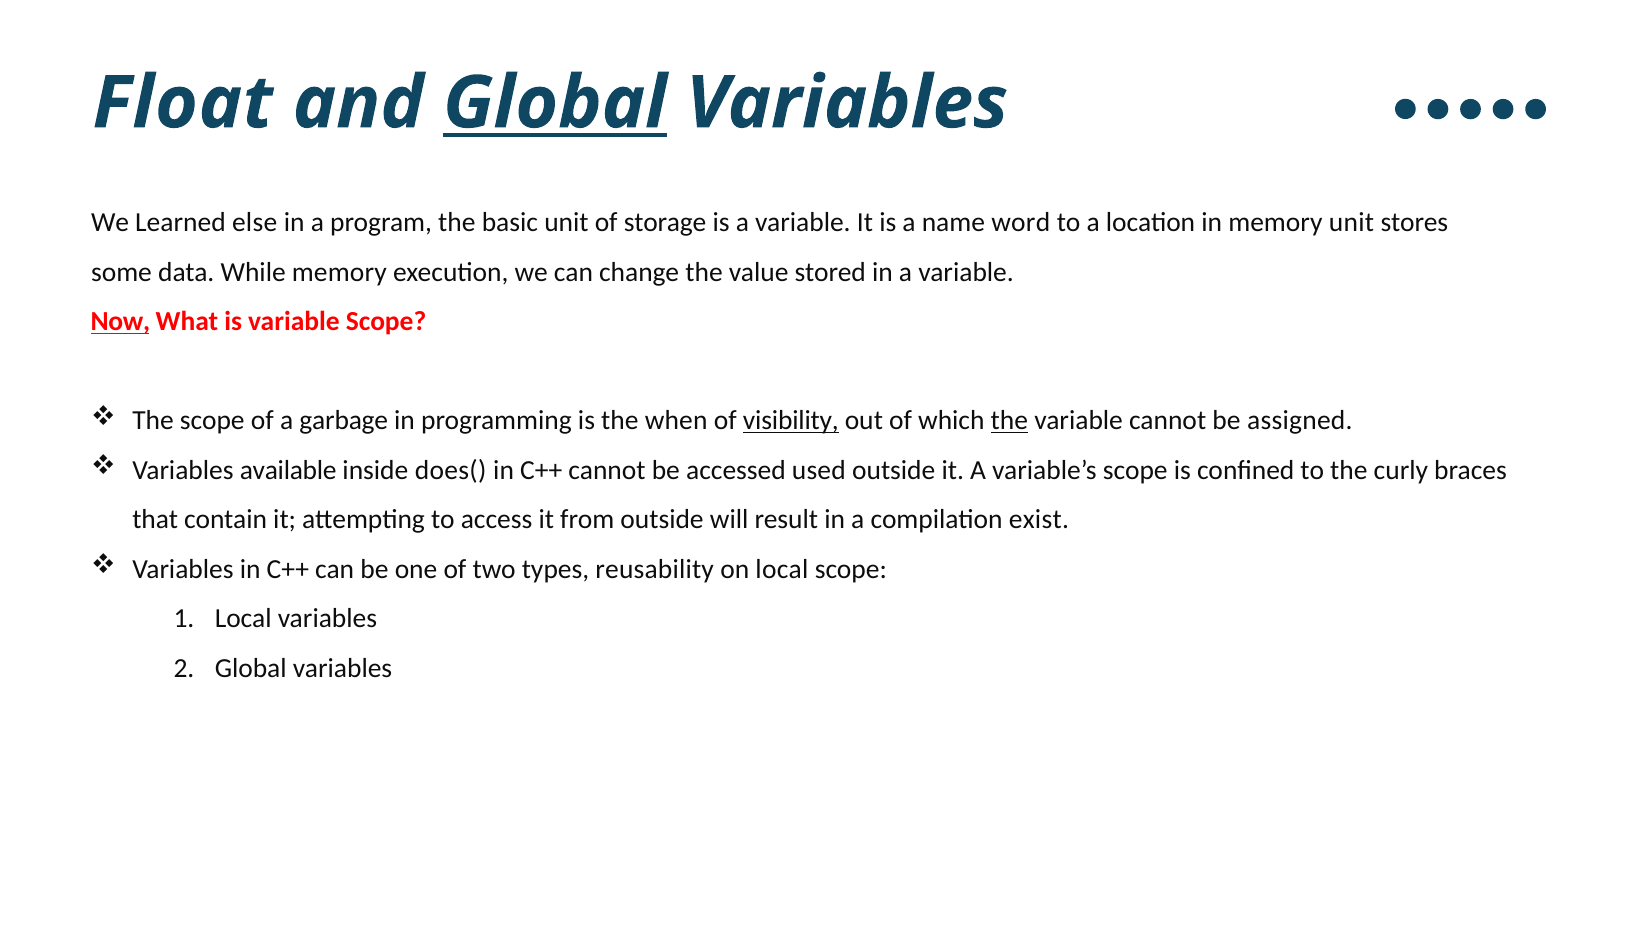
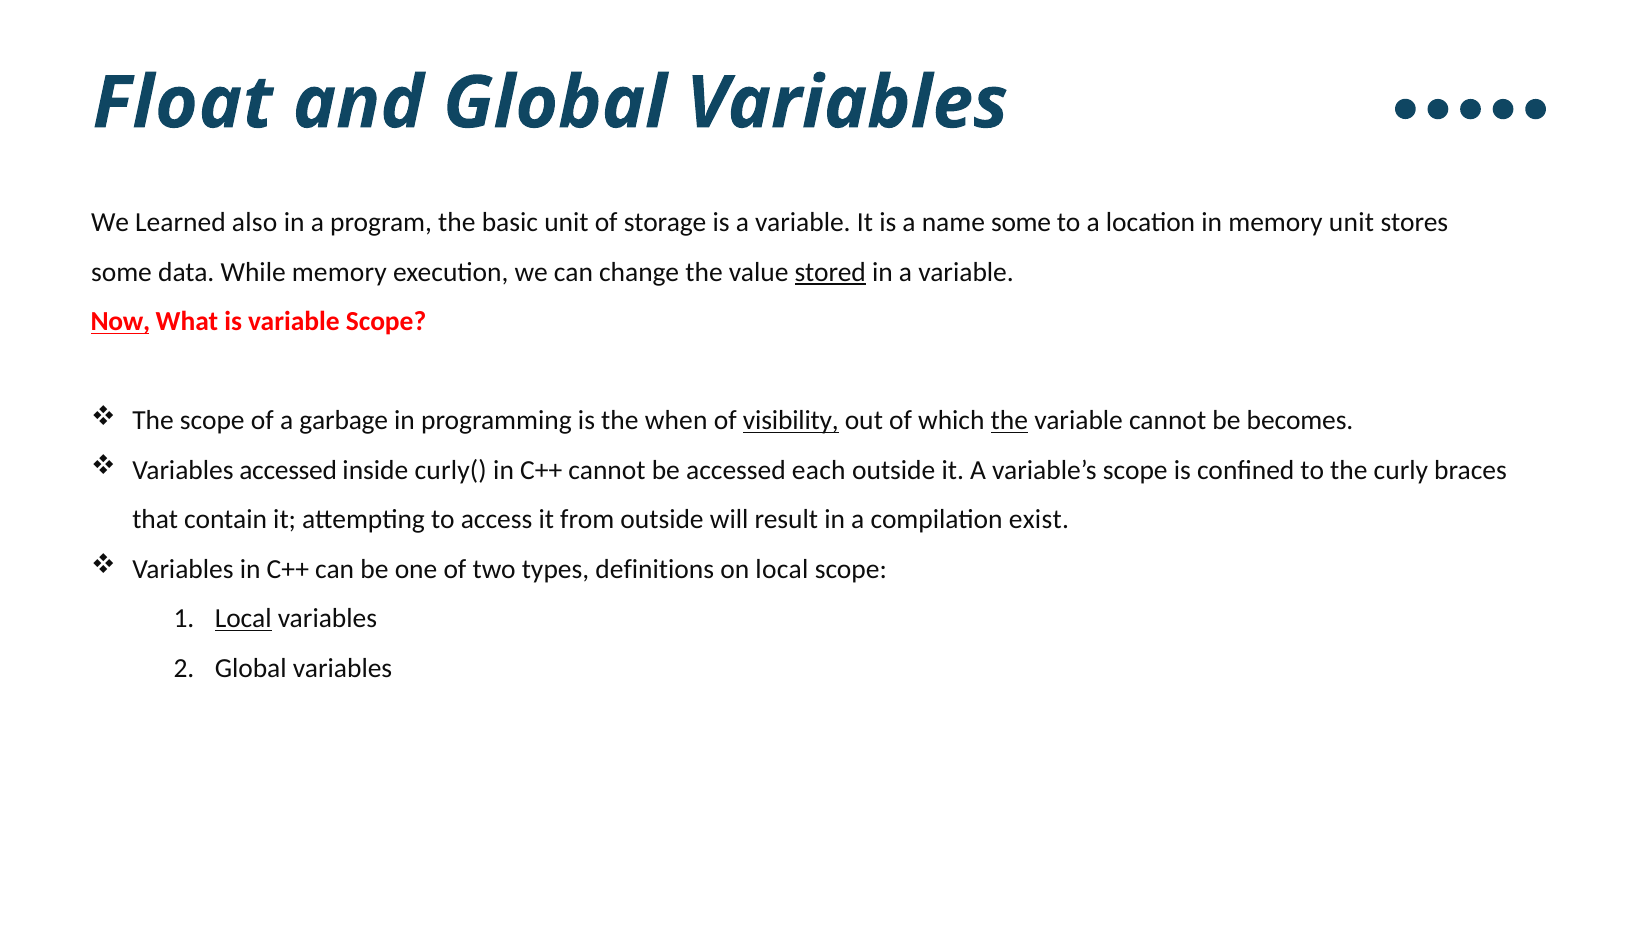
Global underline: present -> none (555, 103)
else: else -> also (255, 222)
name word: word -> some (1021, 222)
stored underline: none -> present (830, 272)
assigned: assigned -> becomes (1300, 420)
Variables available: available -> accessed (288, 470)
does(: does( -> curly( (451, 470)
used: used -> each (819, 470)
reusability: reusability -> definitions (655, 569)
Local underline: none -> present (243, 618)
